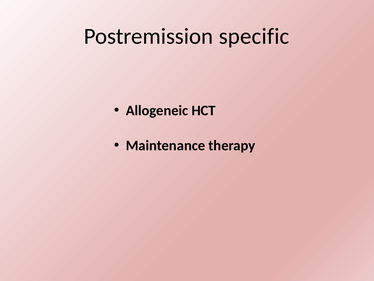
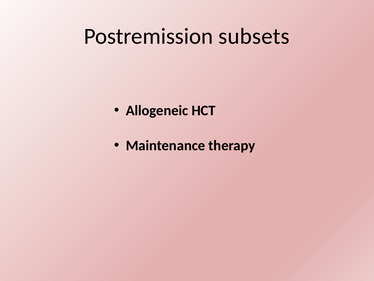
specific: specific -> subsets (254, 36)
